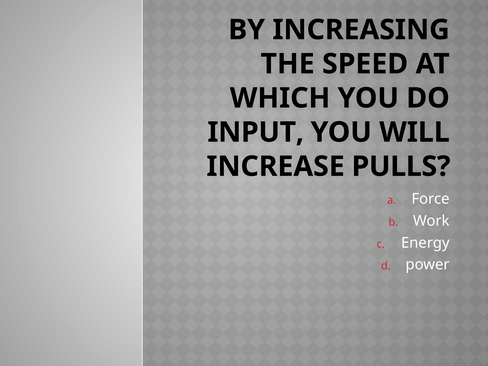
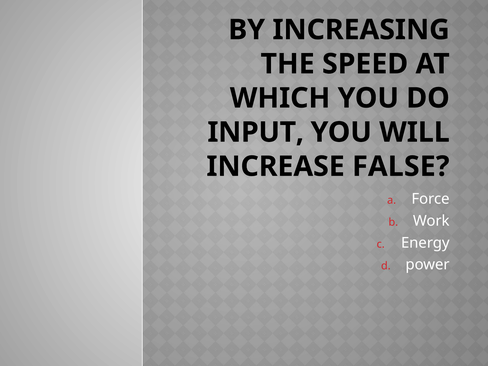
PULLS: PULLS -> FALSE (401, 166)
